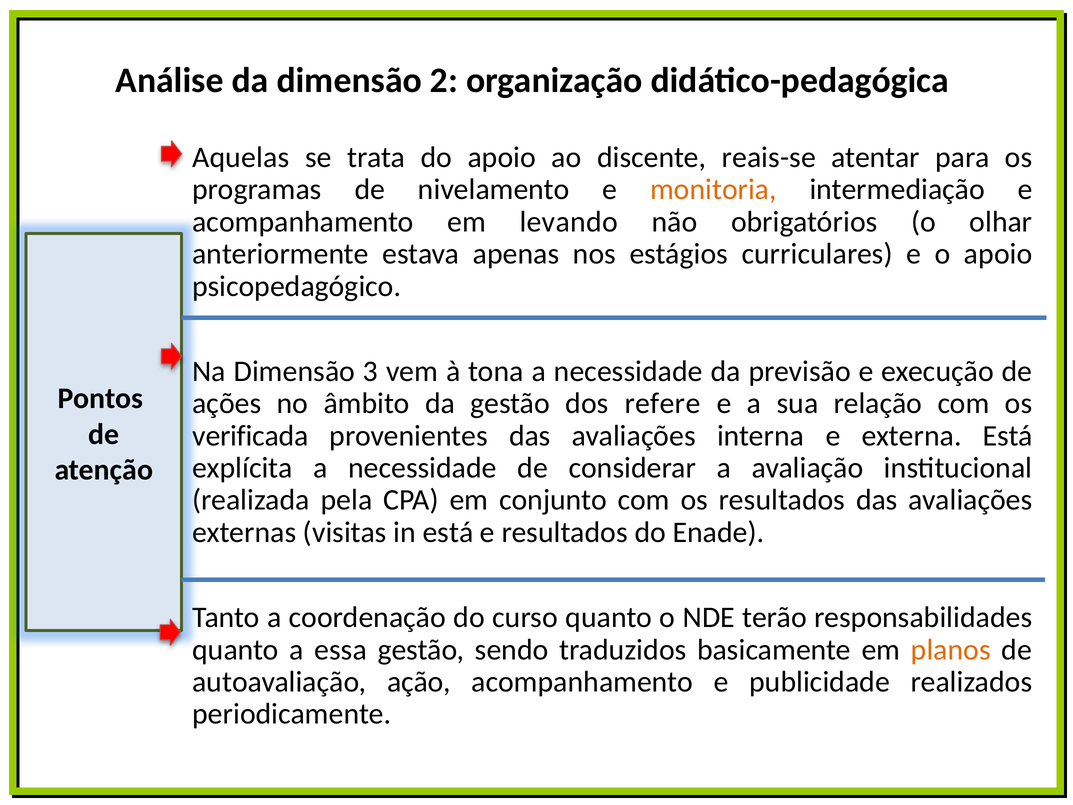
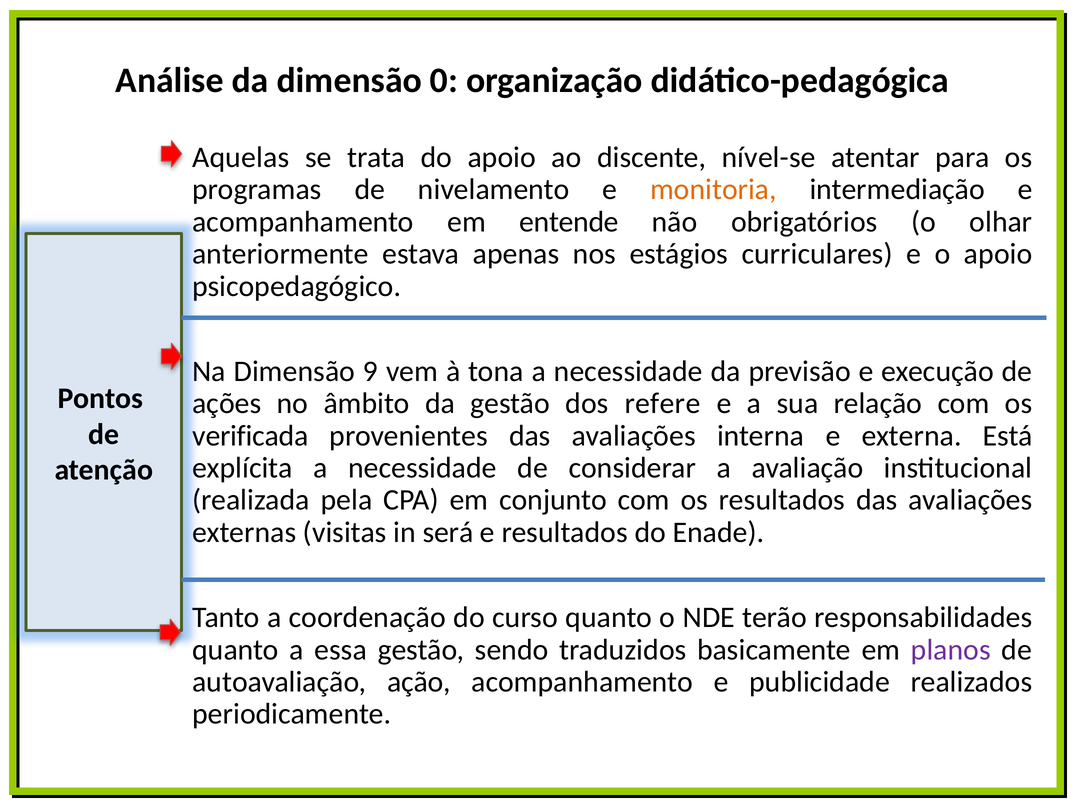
2: 2 -> 0 (444, 80)
reais-se: reais-se -> nível-se (769, 157)
levando: levando -> entende (569, 222)
3: 3 -> 9 (371, 371)
in está: está -> será (448, 532)
planos colour: orange -> purple (951, 649)
